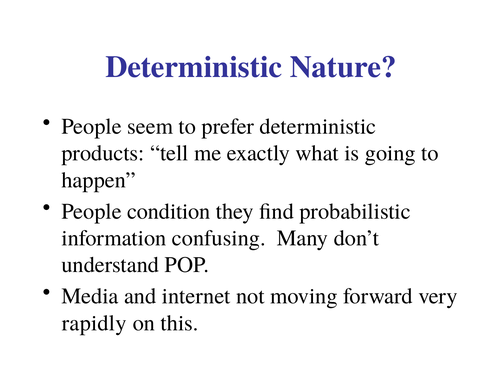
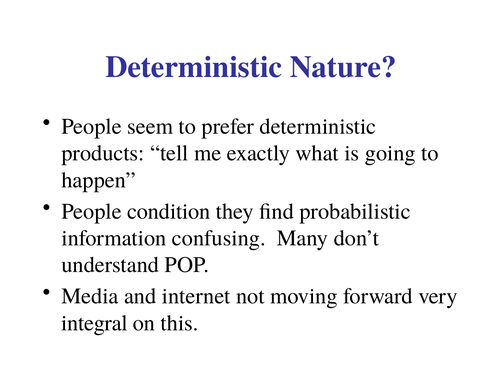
rapidly: rapidly -> integral (94, 323)
